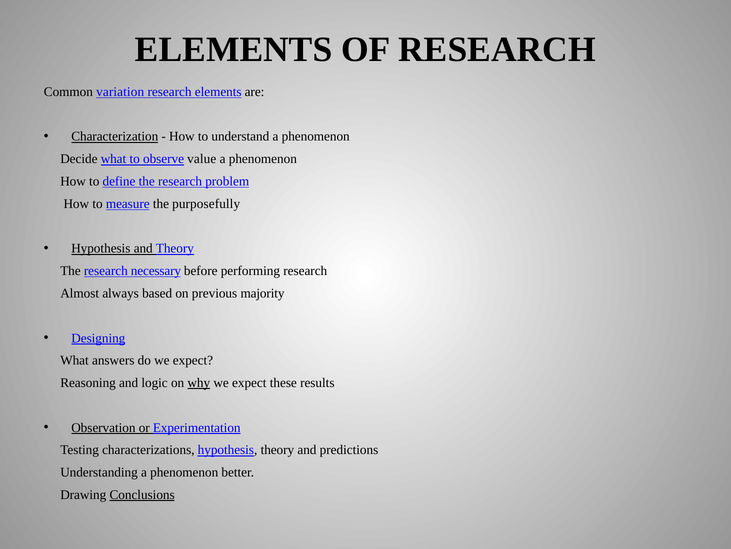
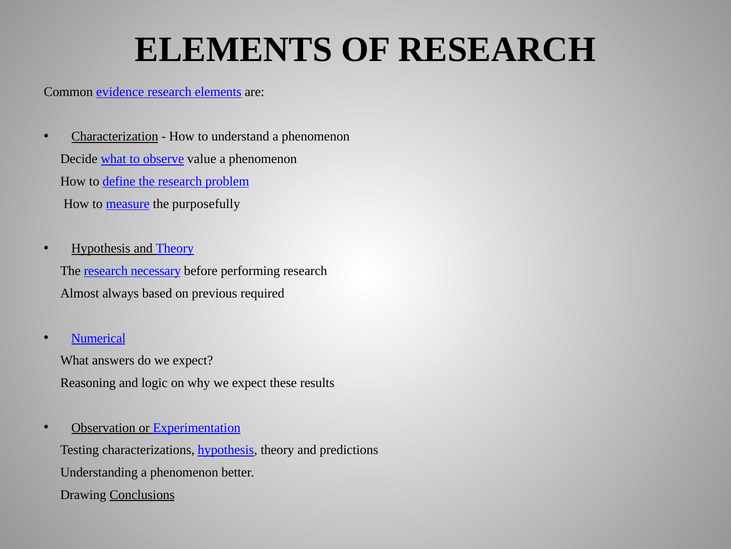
variation: variation -> evidence (120, 92)
majority: majority -> required (262, 293)
Designing: Designing -> Numerical (98, 338)
why underline: present -> none (199, 382)
